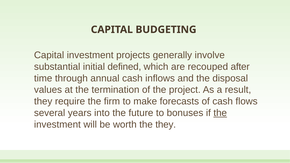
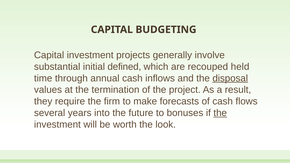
after: after -> held (240, 67)
disposal underline: none -> present (230, 78)
the they: they -> look (166, 125)
